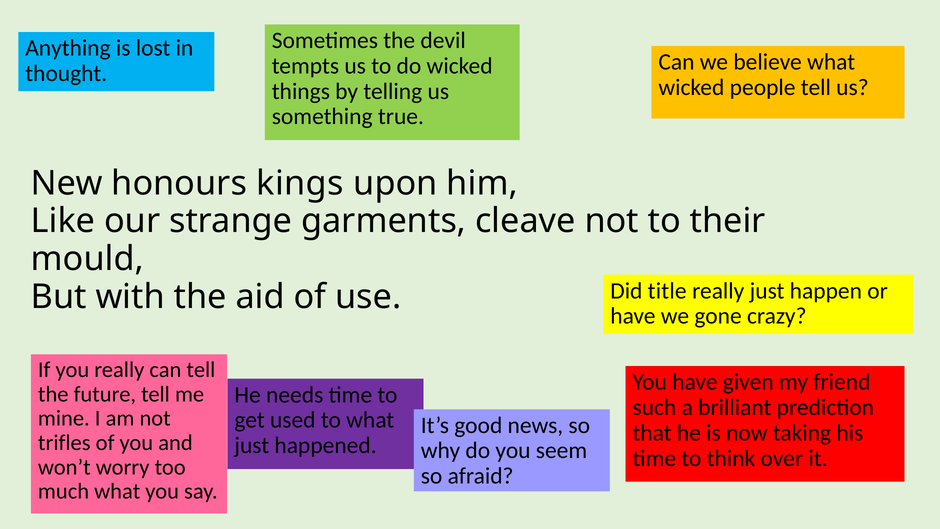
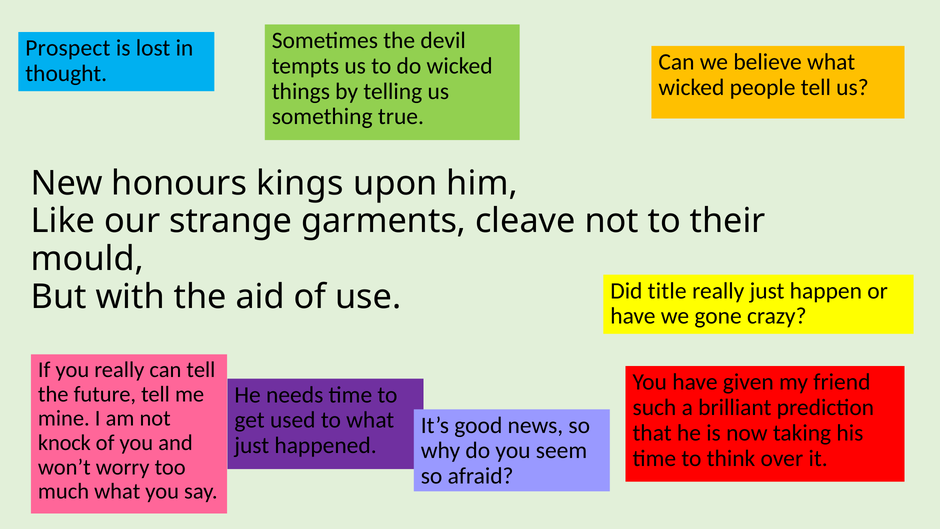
Anything: Anything -> Prospect (68, 48)
trifles: trifles -> knock (64, 443)
